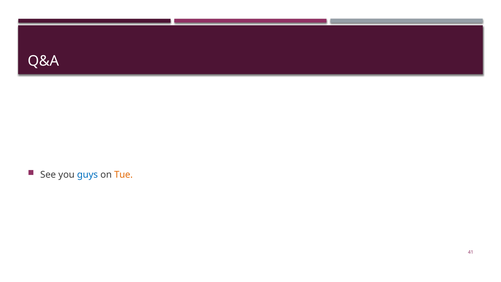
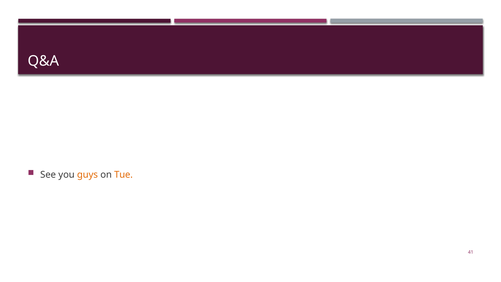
guys colour: blue -> orange (87, 174)
